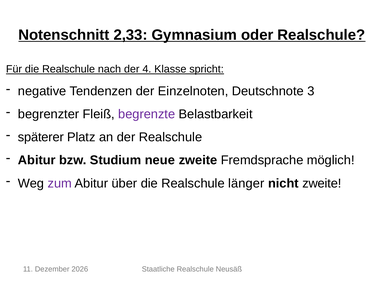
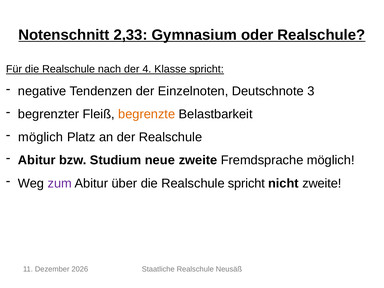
begrenzte colour: purple -> orange (147, 114)
späterer: späterer -> möglich (41, 137)
Realschule länger: länger -> spricht (246, 183)
